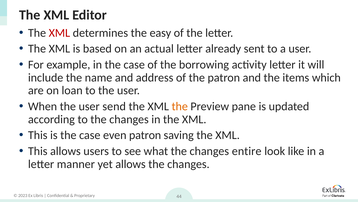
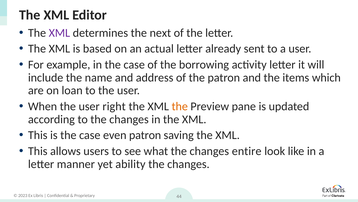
XML colour: red -> purple (59, 33)
easy: easy -> next (160, 33)
send: send -> right (114, 106)
yet allows: allows -> ability (130, 164)
